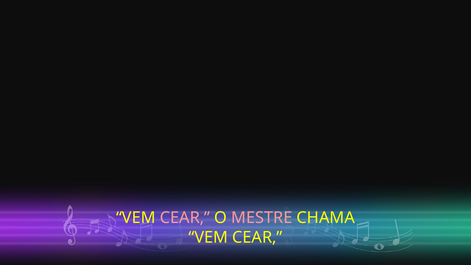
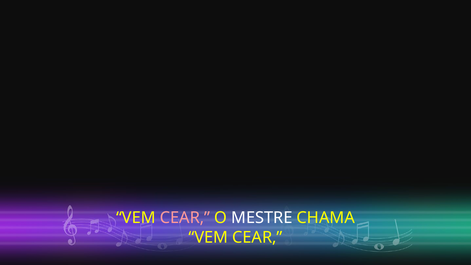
MESTRE colour: pink -> white (262, 218)
